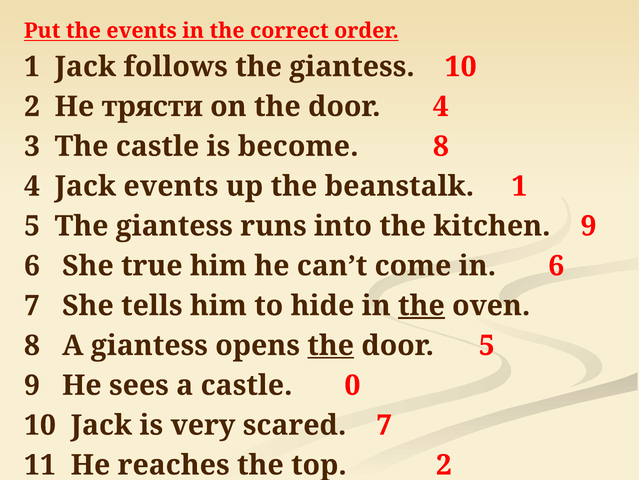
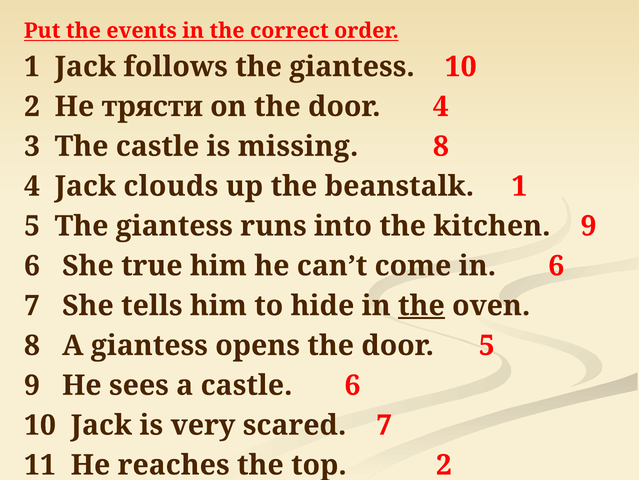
become: become -> missing (298, 146)
Jack events: events -> clouds (171, 186)
the underline: present -> none (331, 345)
castle 0: 0 -> 6 (352, 385)
